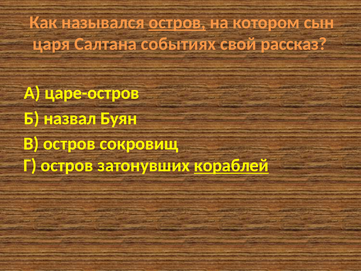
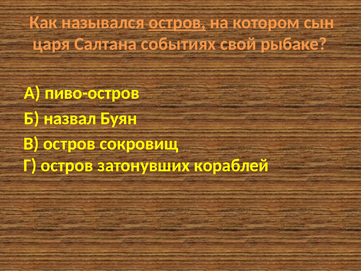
рассказ: рассказ -> рыбаке (294, 44)
царе-остров: царе-остров -> пиво-остров (92, 93)
кораблей underline: present -> none (231, 165)
